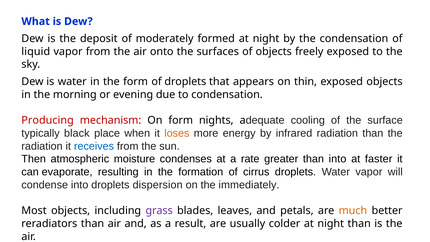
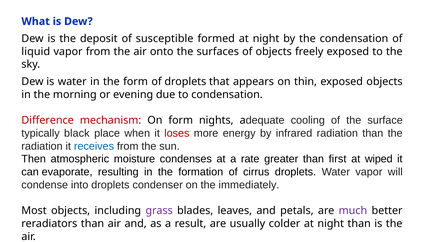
moderately: moderately -> susceptible (165, 39)
Producing: Producing -> Difference (48, 120)
loses colour: orange -> red (177, 133)
than into: into -> first (338, 159)
faster: faster -> wiped (379, 159)
dispersion: dispersion -> condenser (158, 185)
much colour: orange -> purple (353, 211)
